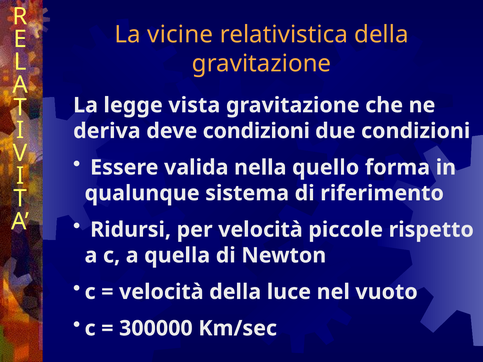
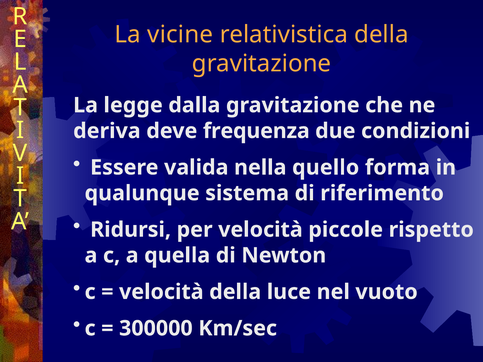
vista: vista -> dalla (194, 105)
deve condizioni: condizioni -> frequenza (256, 131)
